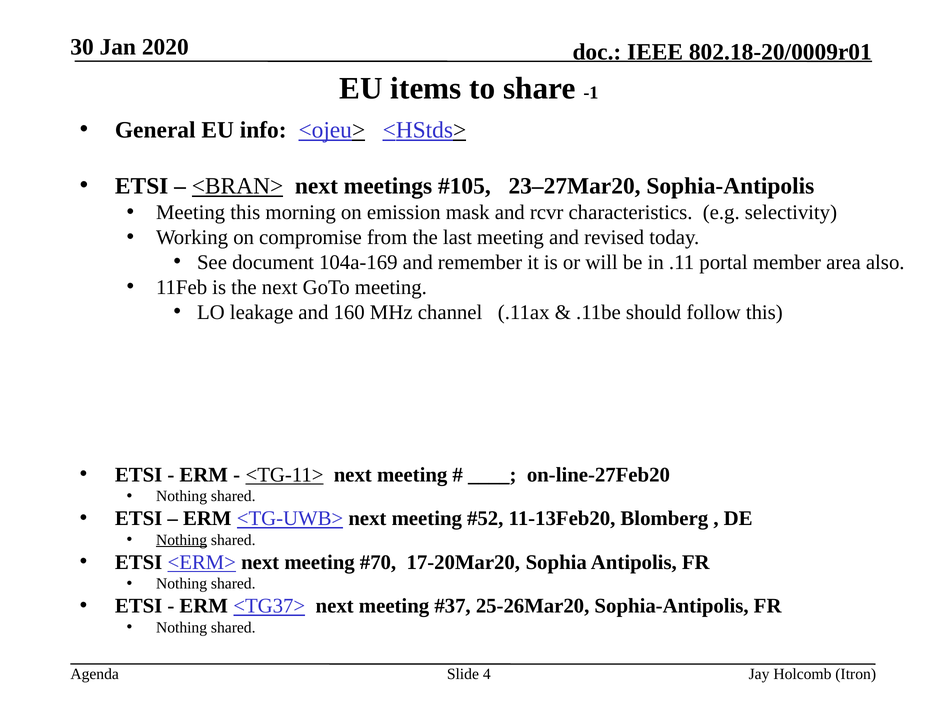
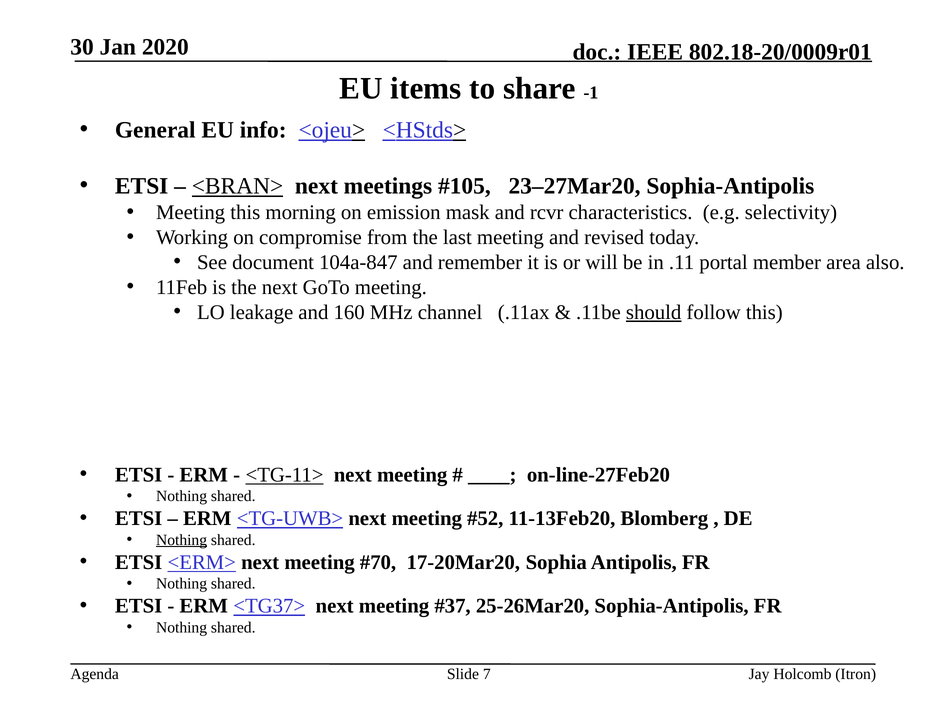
104a-169: 104a-169 -> 104a-847 (358, 263)
should underline: none -> present (654, 313)
4: 4 -> 7 (487, 675)
